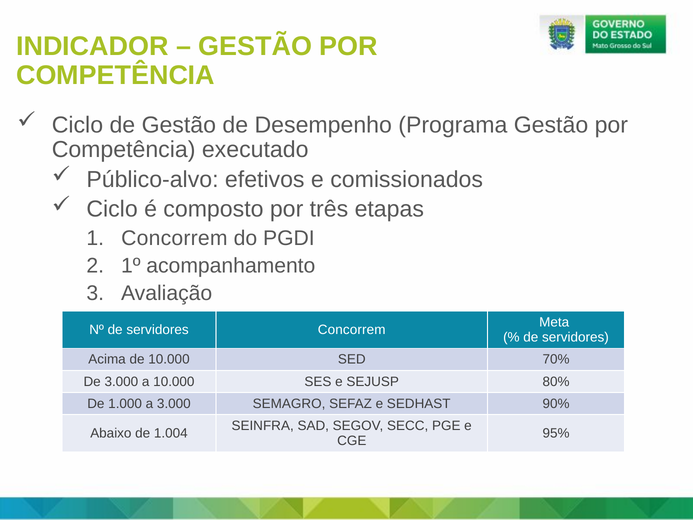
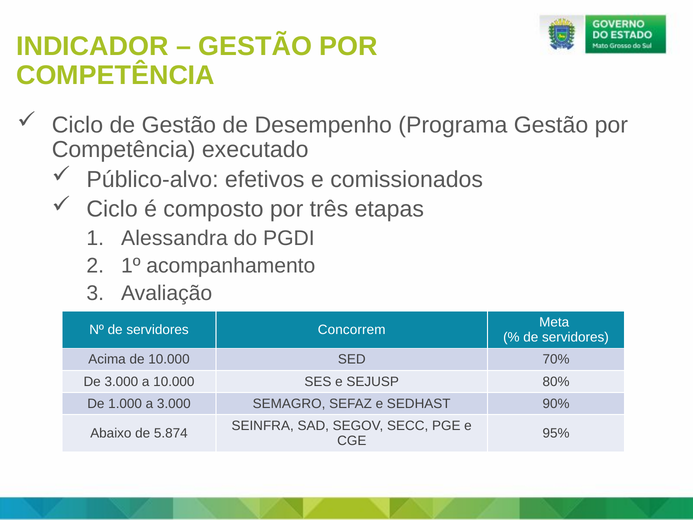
Concorrem: Concorrem -> Alessandra (174, 238)
1.004: 1.004 -> 5.874 (171, 433)
